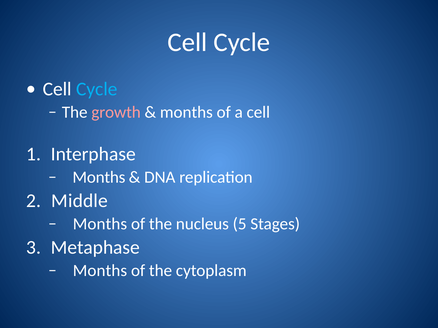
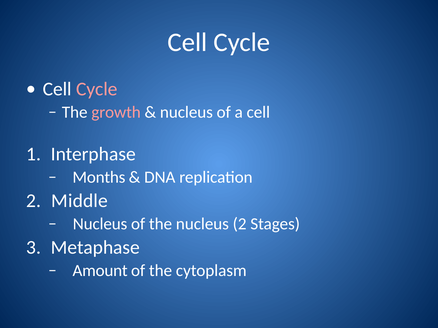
Cycle colour: light blue -> pink (97, 89)
months: months -> nucleus (186, 112)
Months: Months -> Nucleus (100, 224)
nucleus 5: 5 -> 2 (240, 224)
Months: Months -> Amount (100, 271)
